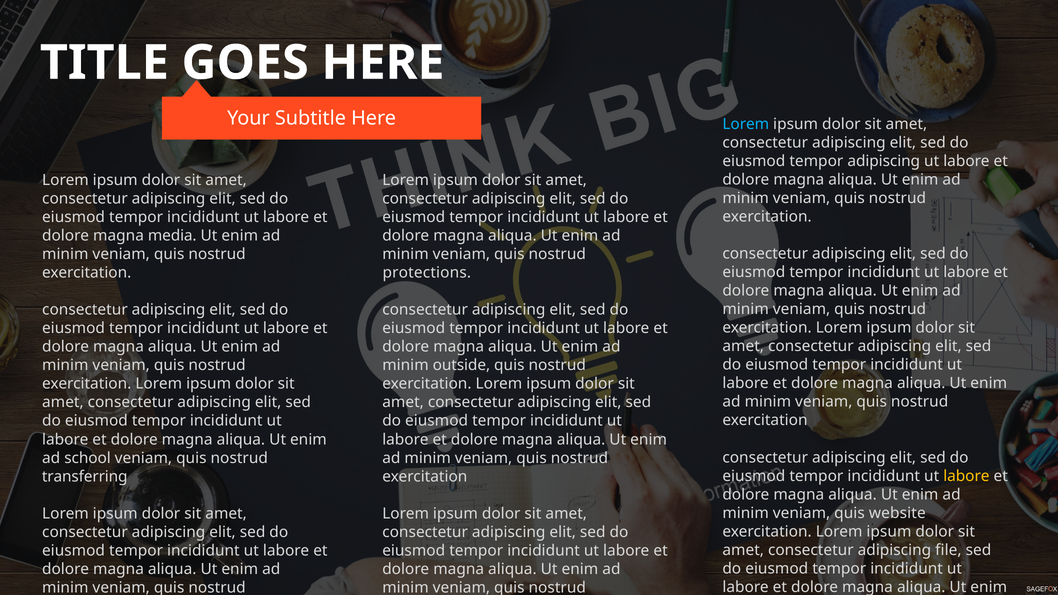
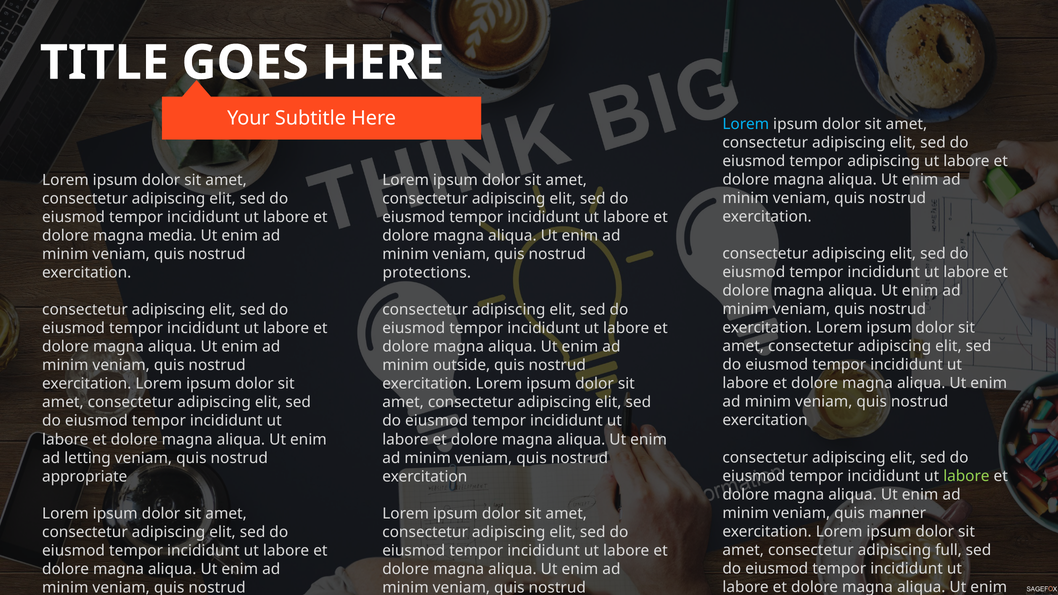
school: school -> letting (88, 458)
labore colour: yellow -> light green (966, 476)
transferring: transferring -> appropriate (85, 477)
website: website -> manner (897, 513)
file: file -> full (949, 550)
